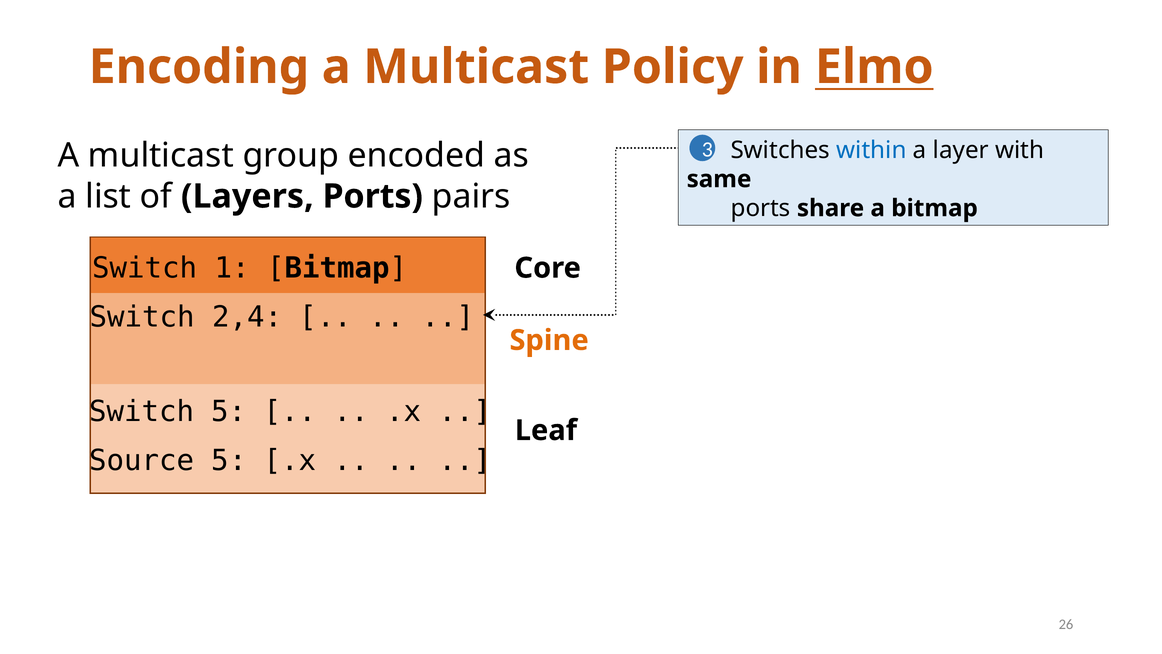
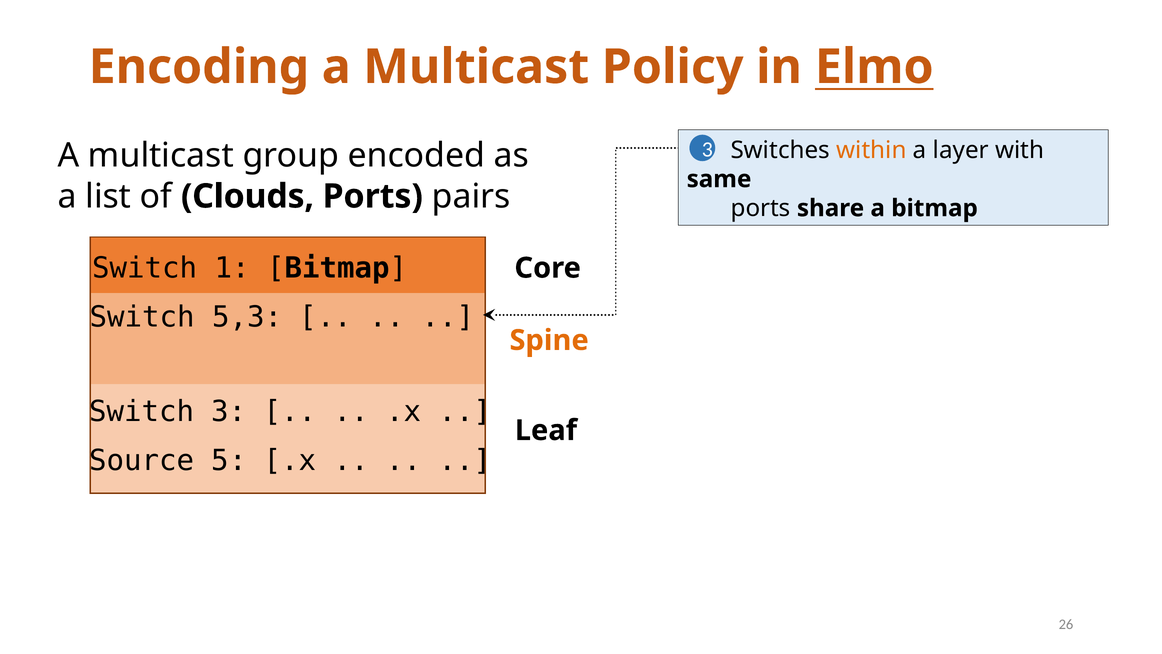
within colour: blue -> orange (871, 150)
Layers: Layers -> Clouds (247, 196)
2,4: 2,4 -> 5,3 (247, 317)
Switch 5: 5 -> 3 (229, 411)
